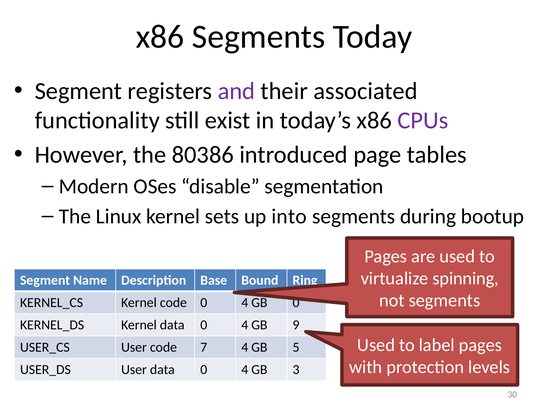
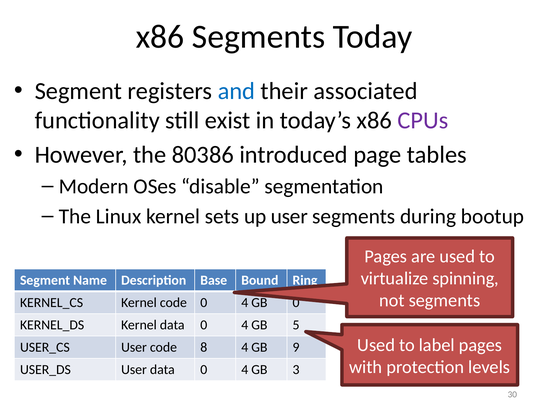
and colour: purple -> blue (236, 91)
up into: into -> user (289, 216)
9: 9 -> 5 (296, 325)
7: 7 -> 8 (204, 347)
5: 5 -> 9 (296, 347)
